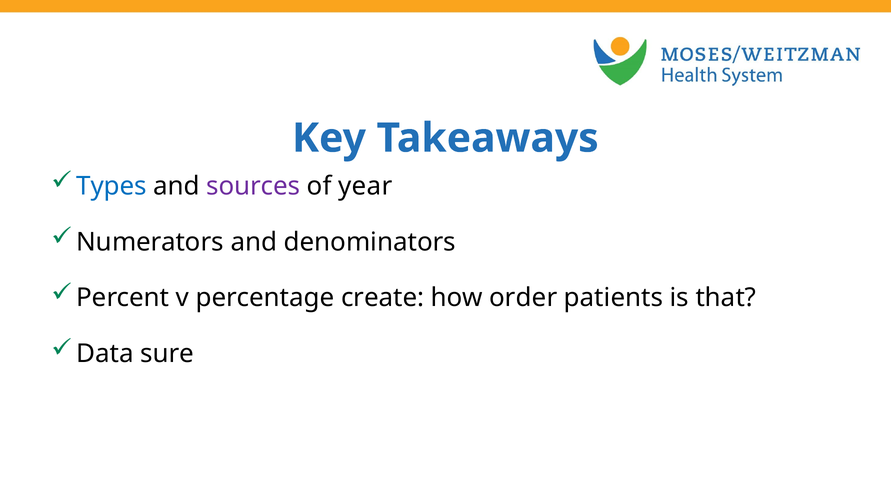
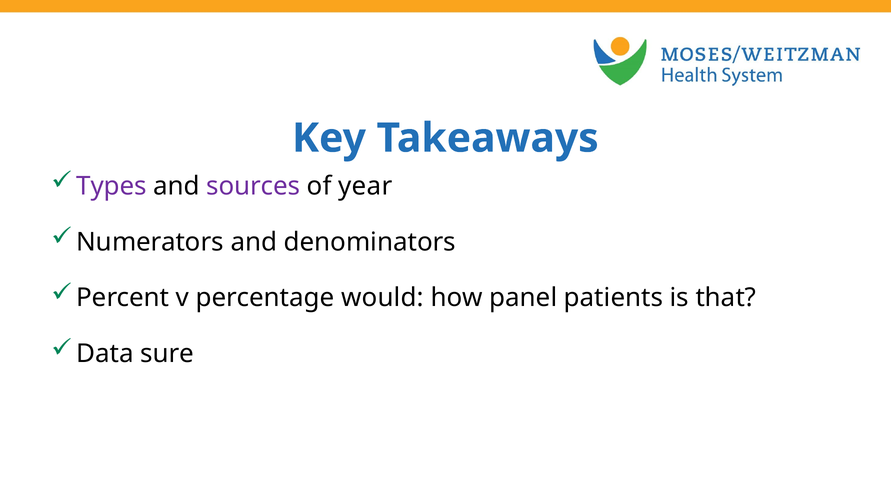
Types colour: blue -> purple (111, 186)
create: create -> would (382, 298)
order: order -> panel (523, 298)
